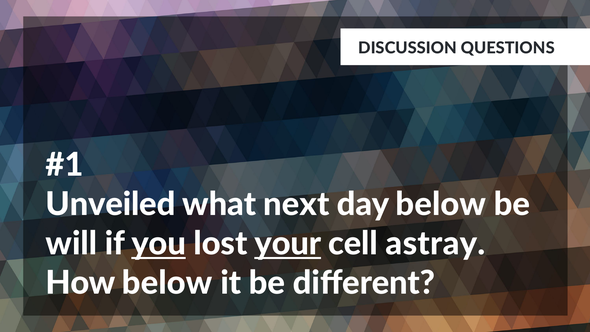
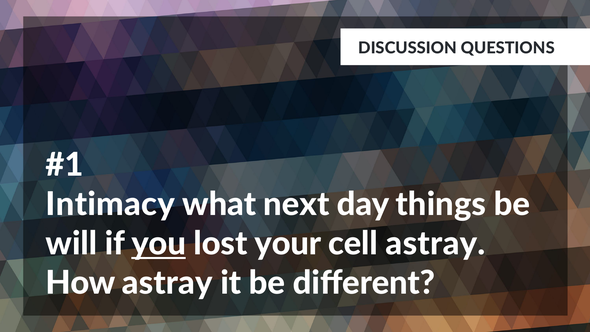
Unveiled: Unveiled -> Intimacy (110, 204)
day below: below -> things (441, 204)
your underline: present -> none (288, 244)
How below: below -> astray (167, 283)
